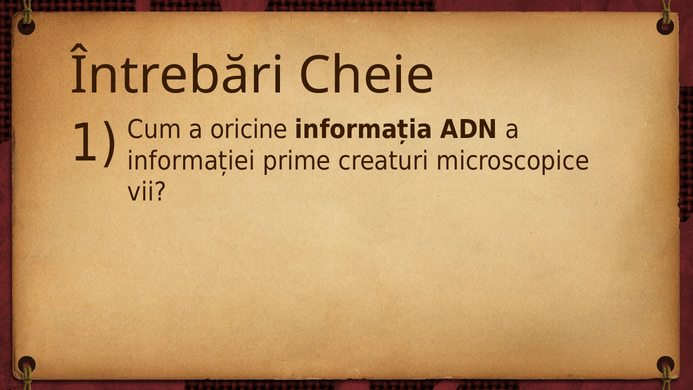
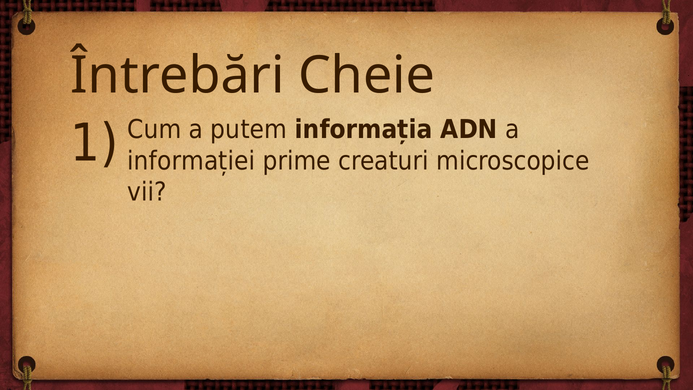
oricine: oricine -> putem (249, 130)
